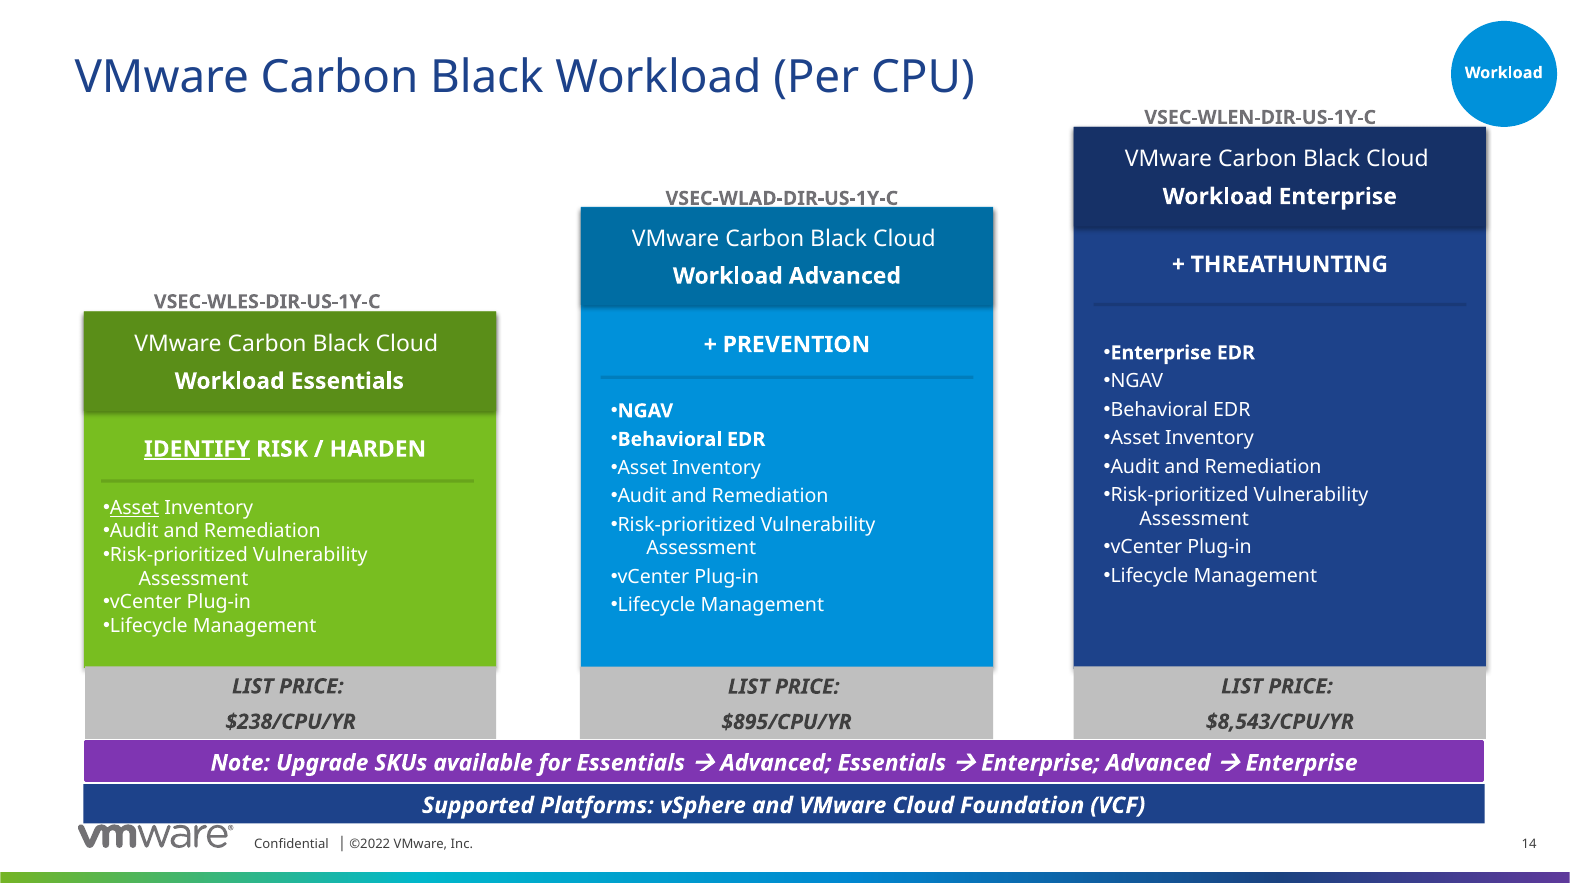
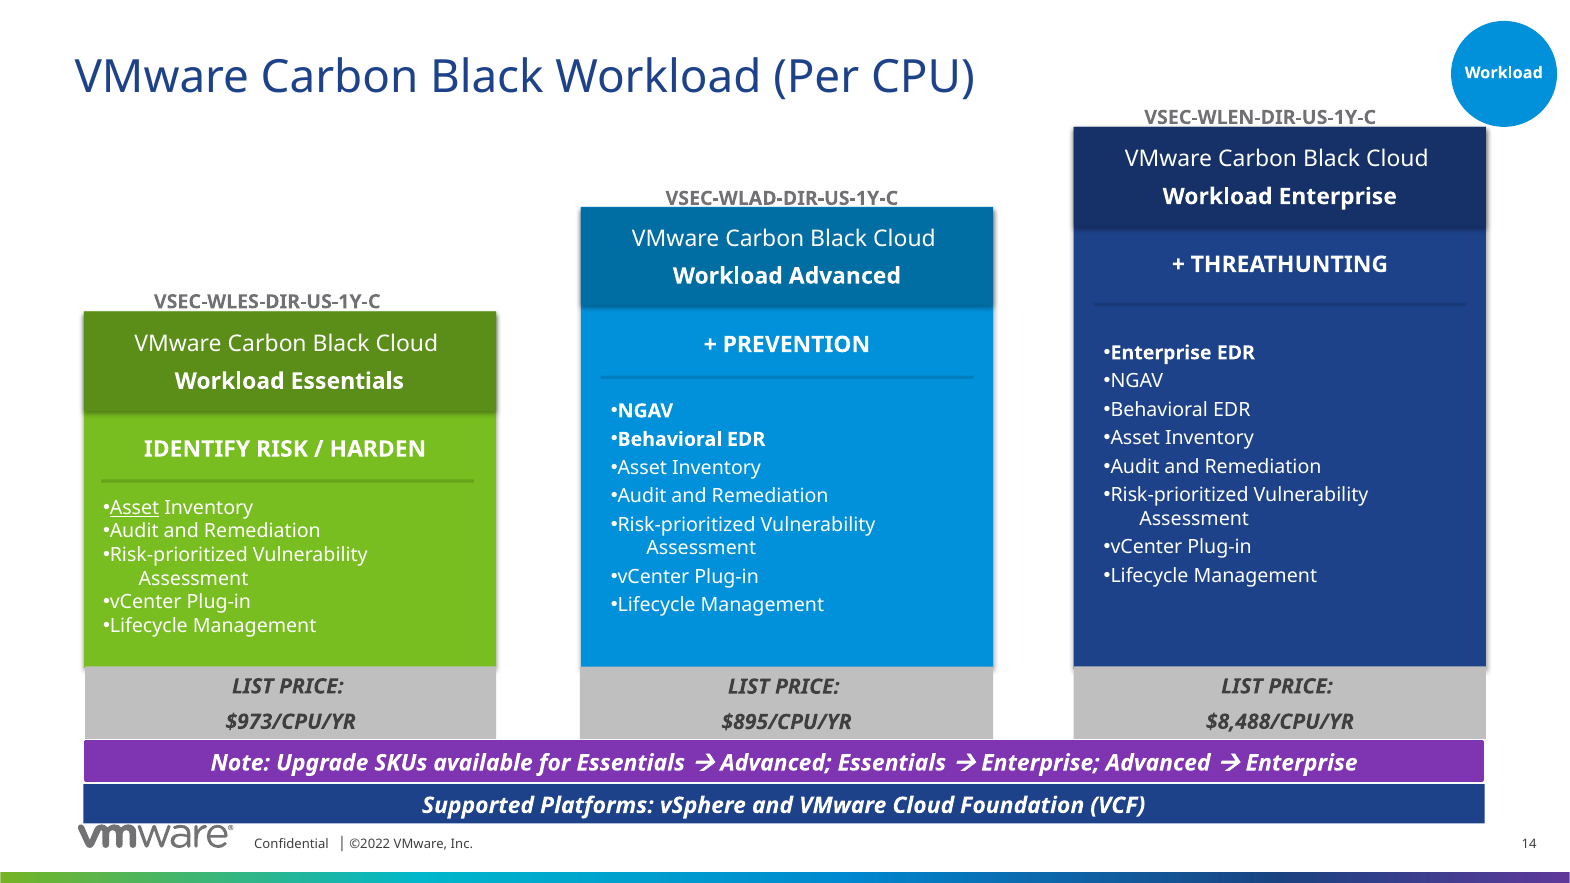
IDENTIFY underline: present -> none (197, 449)
$238/CPU/YR: $238/CPU/YR -> $973/CPU/YR (291, 722)
$8,543/CPU/YR: $8,543/CPU/YR -> $8,488/CPU/YR (1280, 722)
